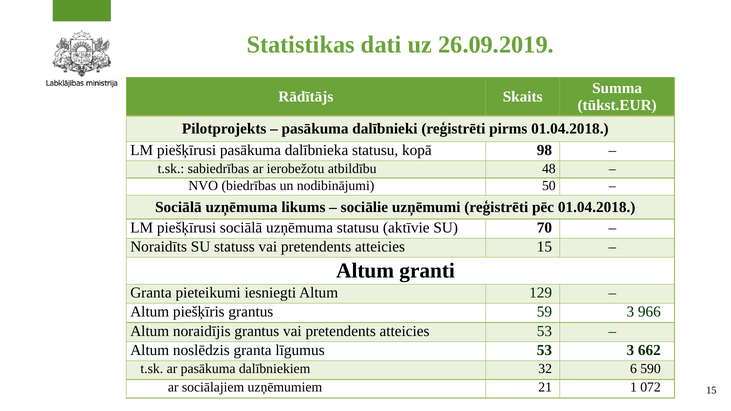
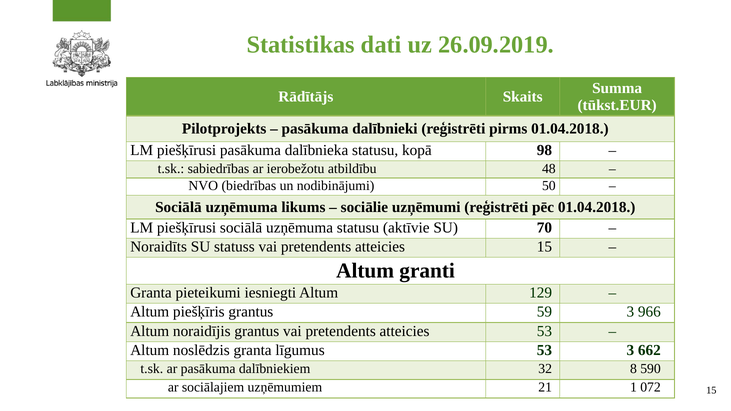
6: 6 -> 8 (633, 369)
